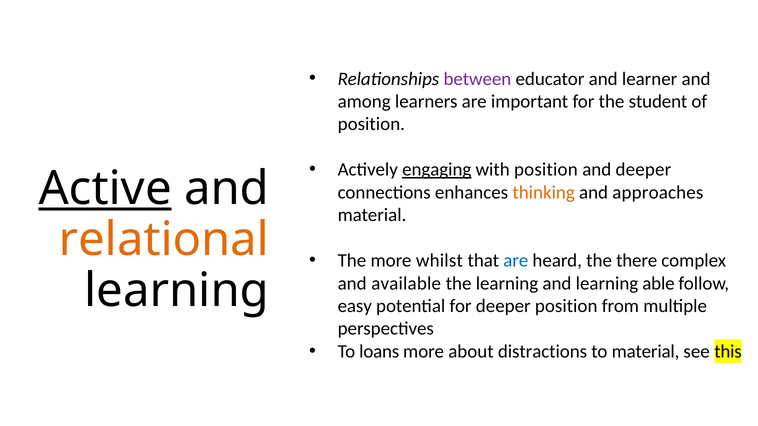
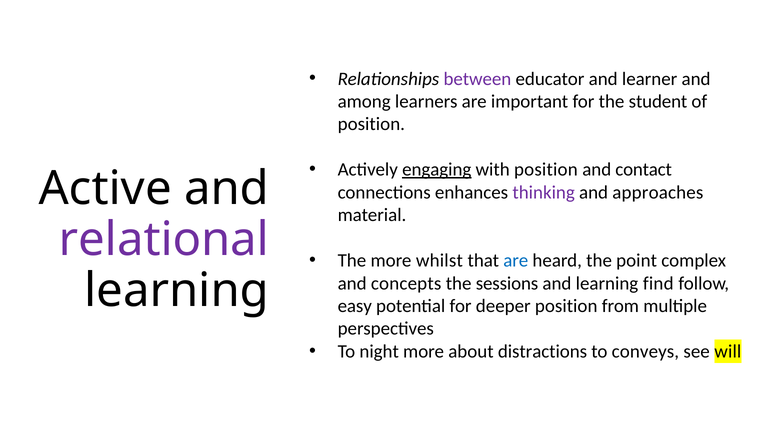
and deeper: deeper -> contact (644, 170)
Active underline: present -> none (105, 189)
thinking colour: orange -> purple (544, 193)
relational colour: orange -> purple (164, 240)
there: there -> point (637, 261)
available: available -> concepts (406, 284)
the learning: learning -> sessions (507, 284)
able: able -> find (658, 284)
loans: loans -> night (379, 352)
to material: material -> conveys (645, 352)
this: this -> will (728, 352)
